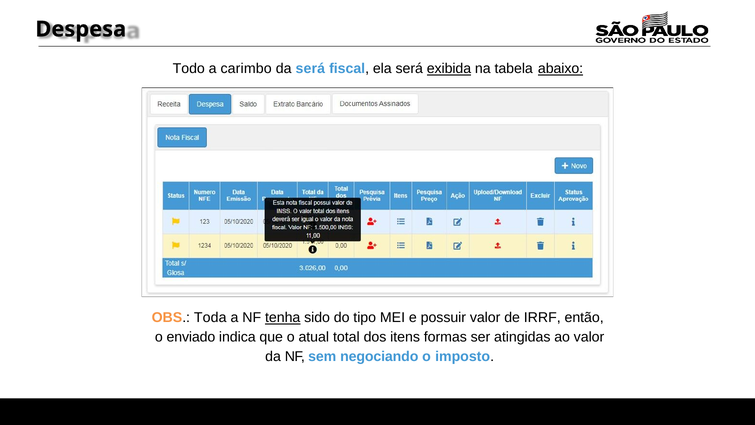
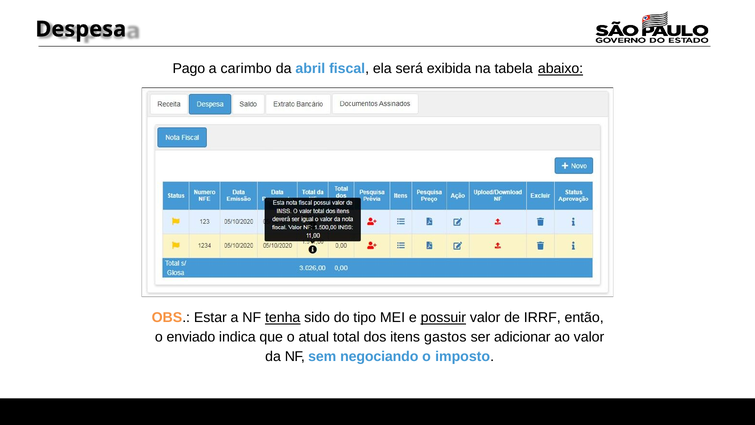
Todo: Todo -> Pago (189, 69)
da será: será -> abril (310, 69)
exibida underline: present -> none (449, 69)
Toda: Toda -> Estar (210, 318)
possuir underline: none -> present (443, 318)
formas: formas -> gastos (445, 337)
atingidas: atingidas -> adicionar (522, 337)
